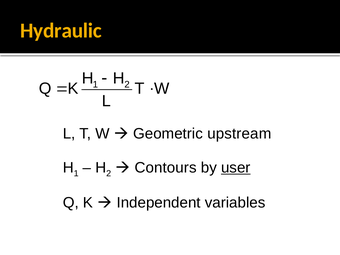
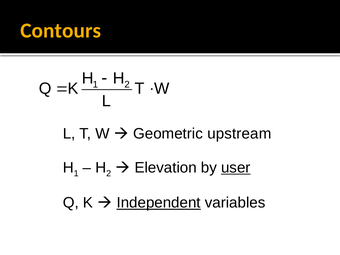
Hydraulic: Hydraulic -> Contours (61, 31)
Contours: Contours -> Elevation (166, 168)
Independent underline: none -> present (159, 203)
